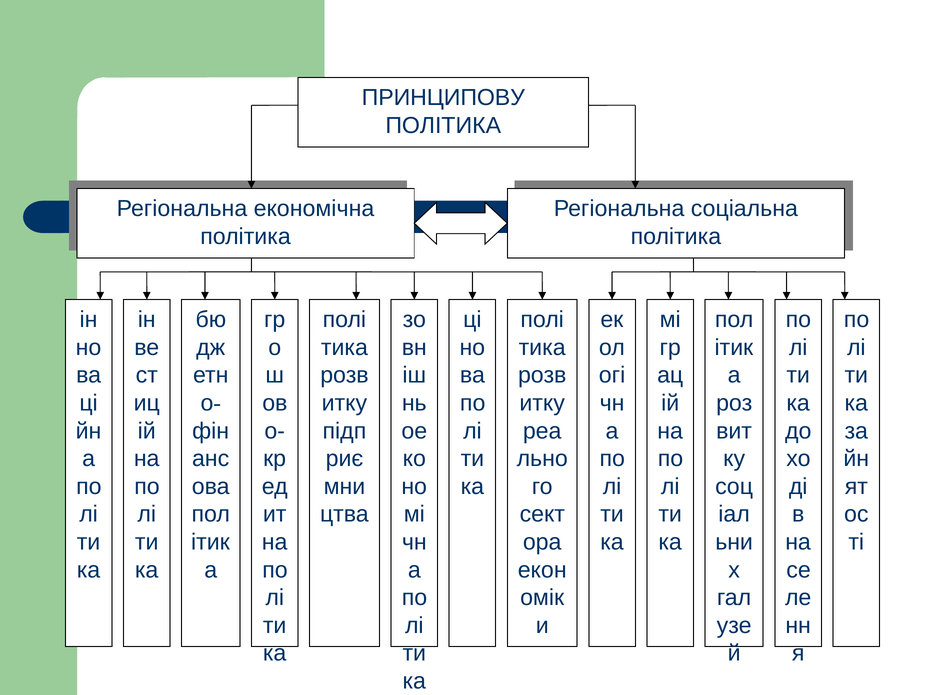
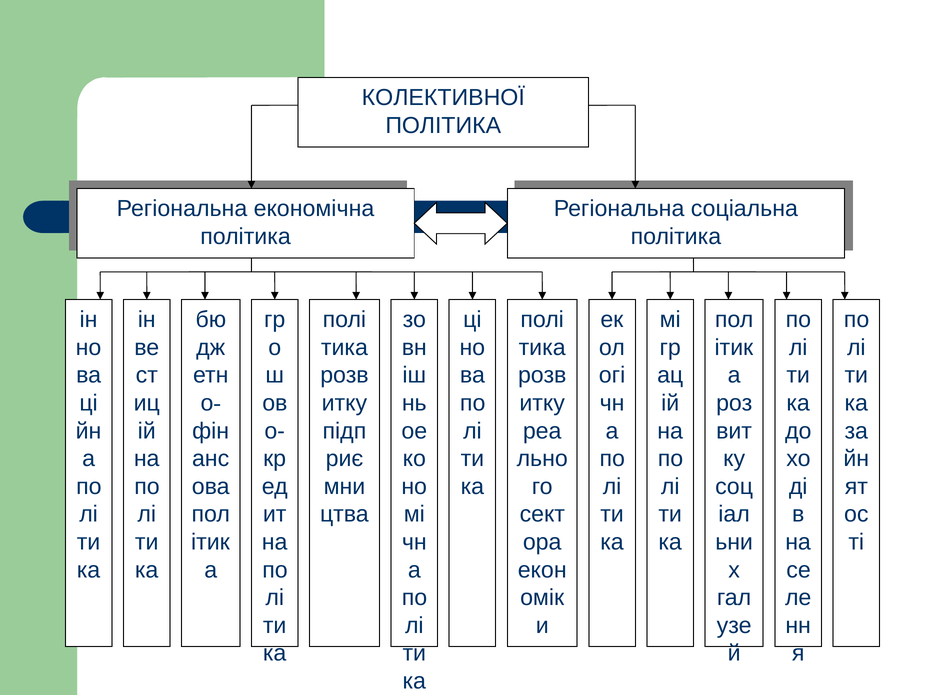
ПРИНЦИПОВУ: ПРИНЦИПОВУ -> КОЛЕКТИВНОЇ (443, 98)
